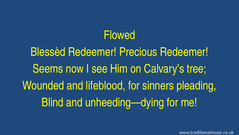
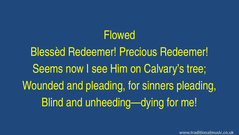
and lifeblood: lifeblood -> pleading (106, 85)
